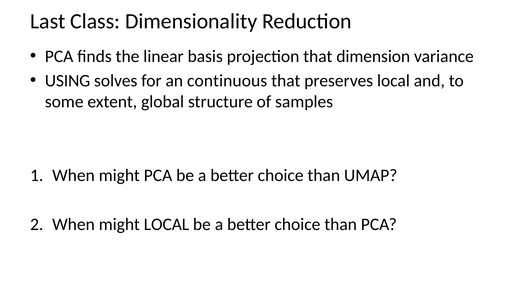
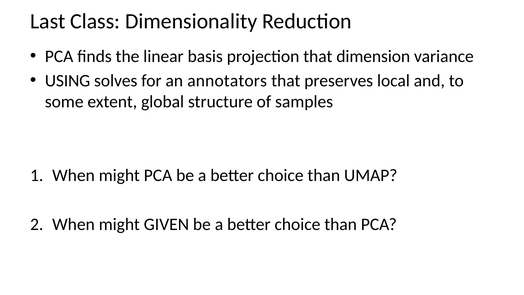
continuous: continuous -> annotators (227, 81)
might LOCAL: LOCAL -> GIVEN (166, 224)
